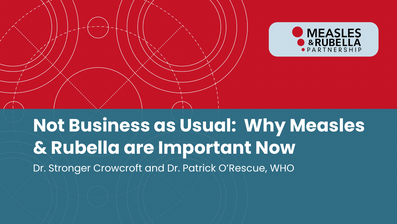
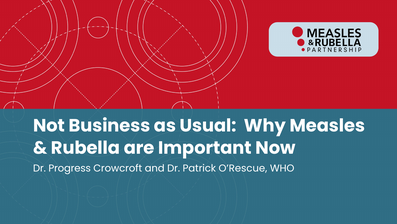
Stronger: Stronger -> Progress (70, 168)
